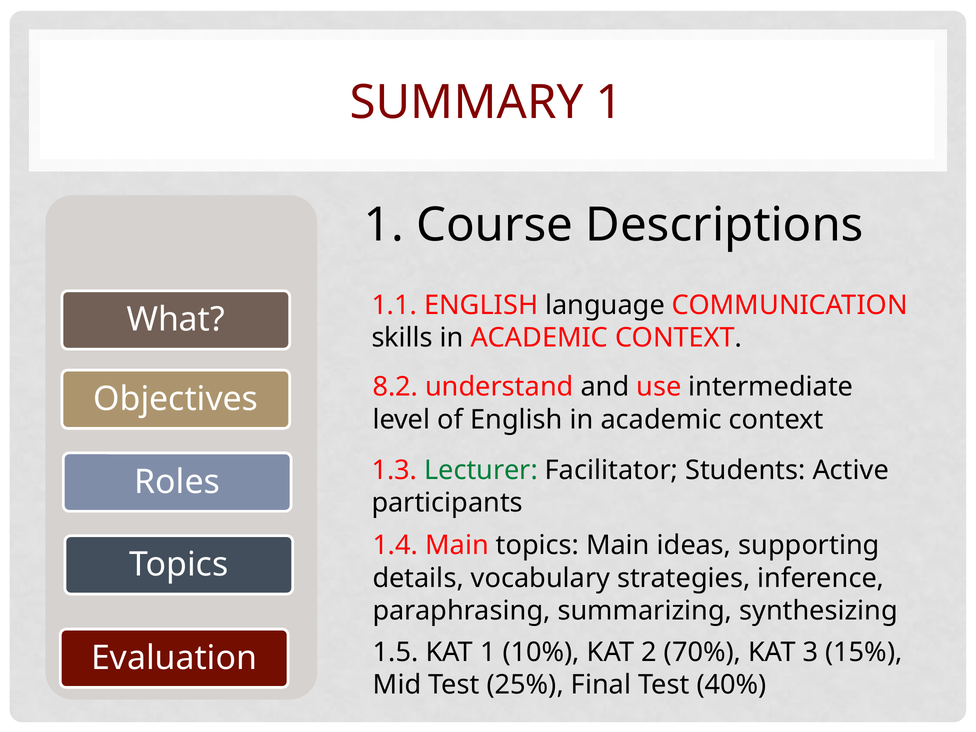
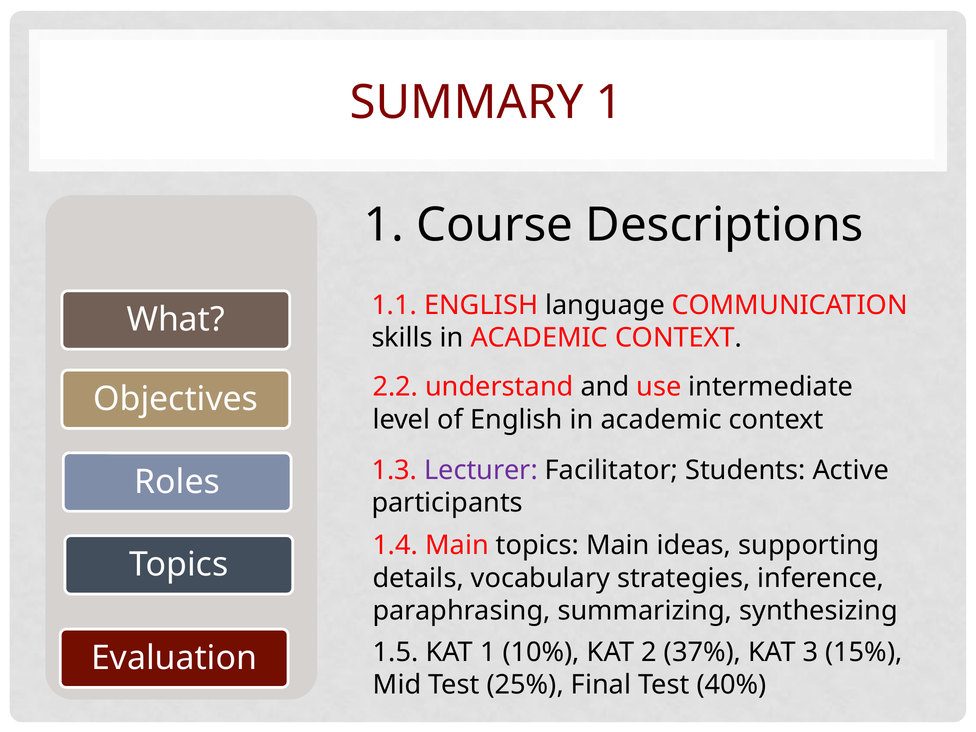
8.2: 8.2 -> 2.2 (395, 387)
Lecturer colour: green -> purple (481, 470)
70%: 70% -> 37% (702, 652)
